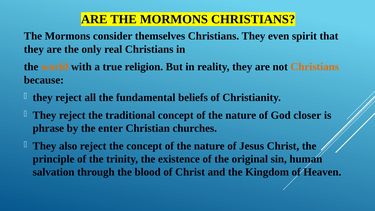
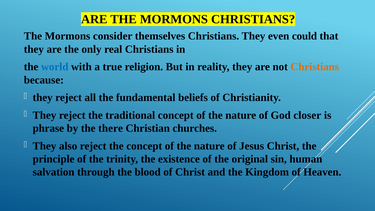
spirit: spirit -> could (304, 36)
world colour: orange -> blue (55, 67)
enter: enter -> there (111, 128)
